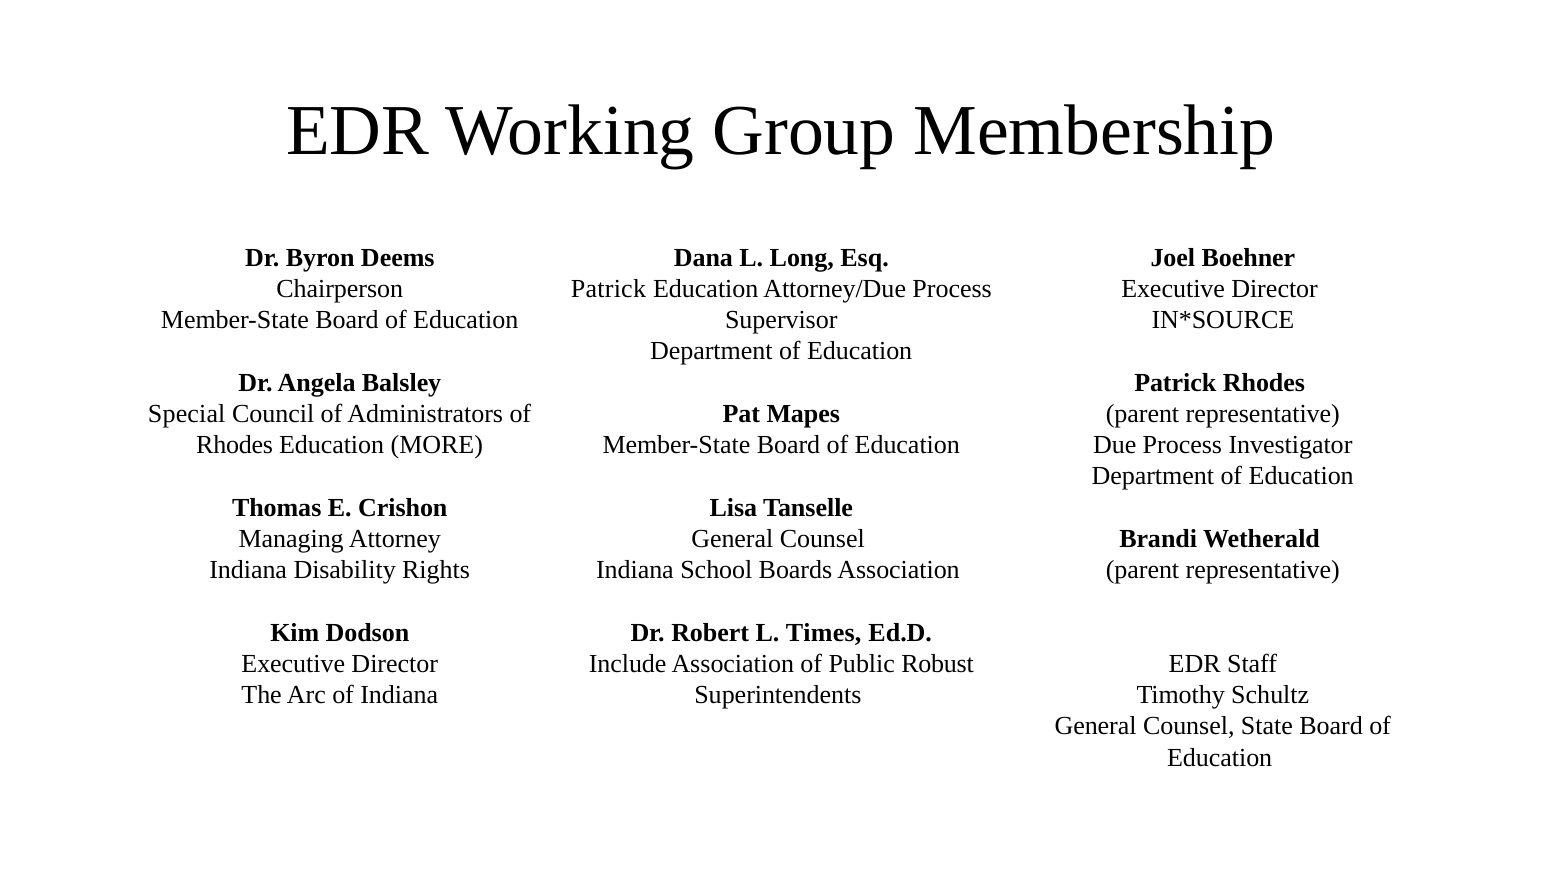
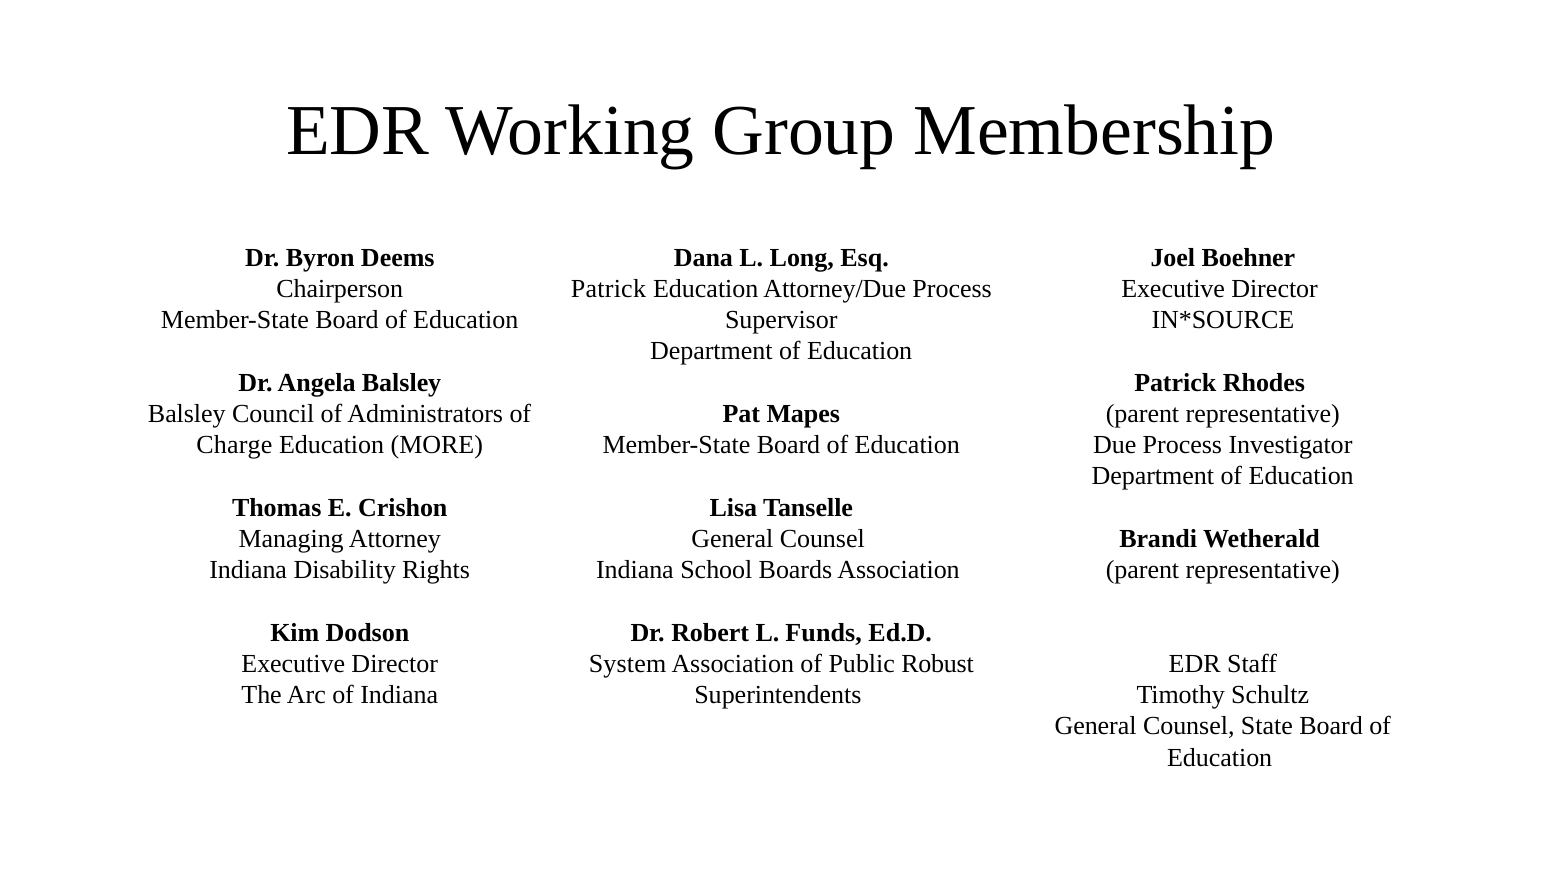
Special: Special -> Balsley (187, 414)
Rhodes: Rhodes -> Charge (234, 445)
Times: Times -> Funds (824, 633)
Include: Include -> System (628, 664)
